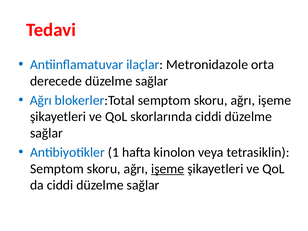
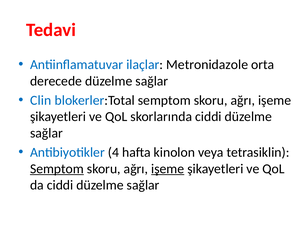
Ağrı: Ağrı -> Clin (41, 100)
1: 1 -> 4 (113, 152)
Semptom underline: none -> present (57, 169)
